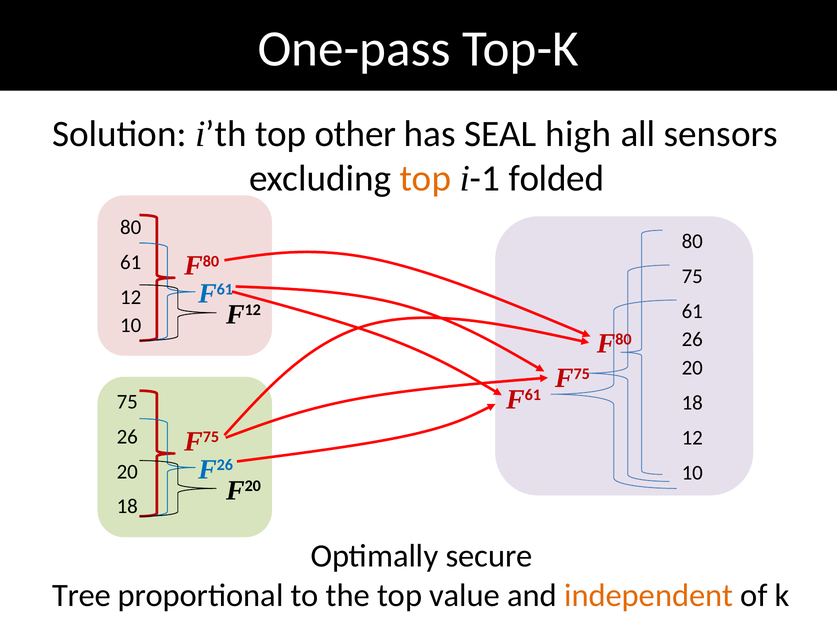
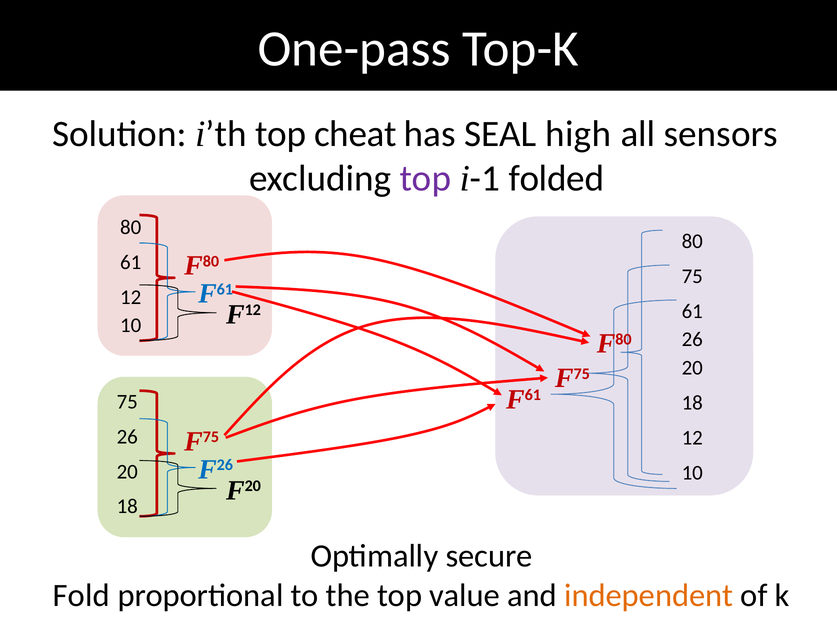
other: other -> cheat (355, 134)
top colour: orange -> purple (425, 178)
Tree: Tree -> Fold (81, 595)
